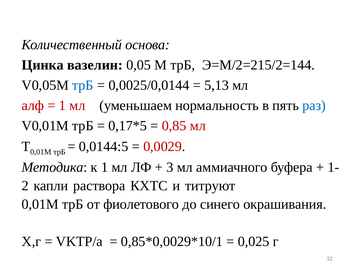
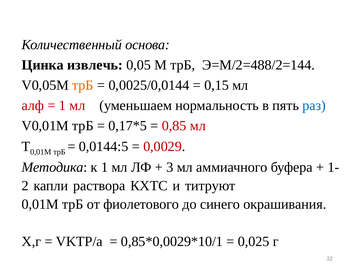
вазелин: вазелин -> извлечь (95, 65)
Э=М/2=215/2=144: Э=М/2=215/2=144 -> Э=М/2=488/2=144 (259, 65)
трБ colour: blue -> orange (83, 85)
5,13: 5,13 -> 0,15 (217, 85)
